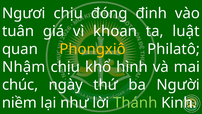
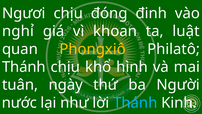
tuân: tuân -> nghỉ (18, 31)
Nhậm: Nhậm -> Thánh (24, 67)
chúc: chúc -> tuân (20, 85)
niềm: niềm -> nước (19, 102)
Thánh colour: light green -> light blue (135, 102)
